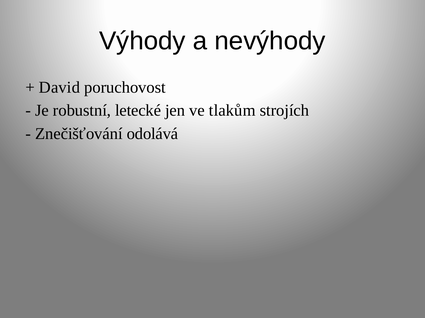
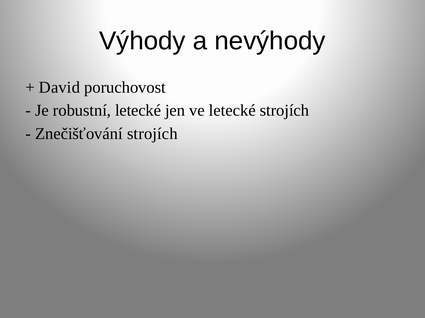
ve tlakům: tlakům -> letecké (232, 111)
Znečišťování odolává: odolává -> strojích (152, 134)
